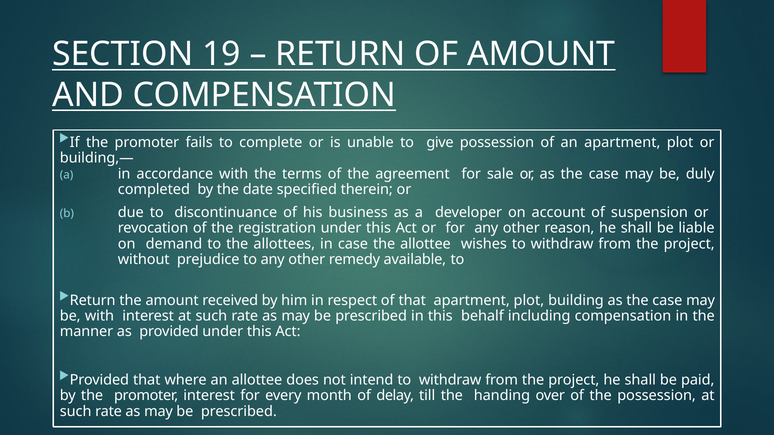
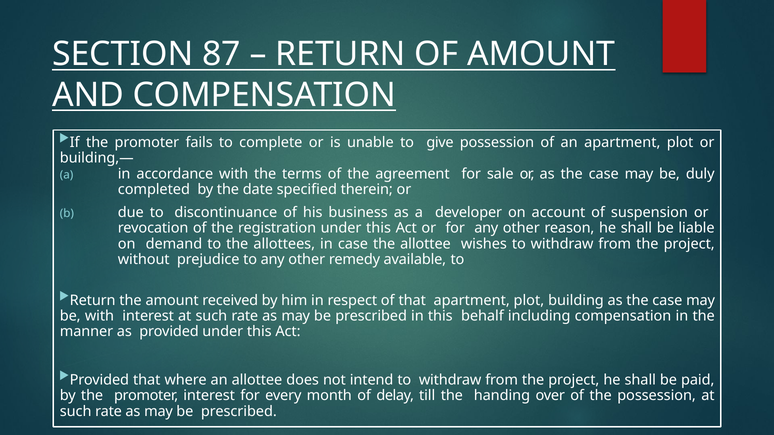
19: 19 -> 87 (221, 54)
